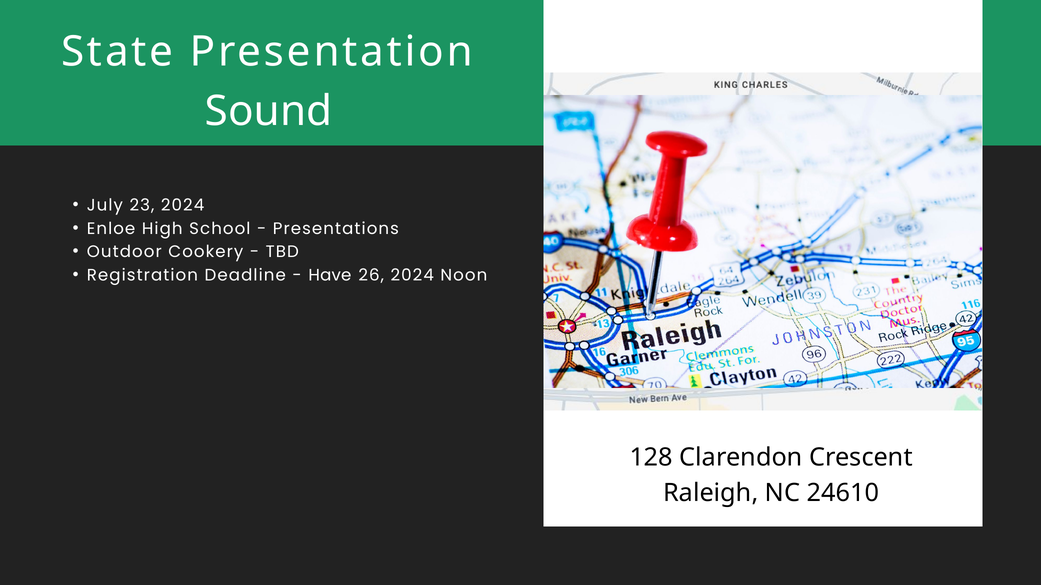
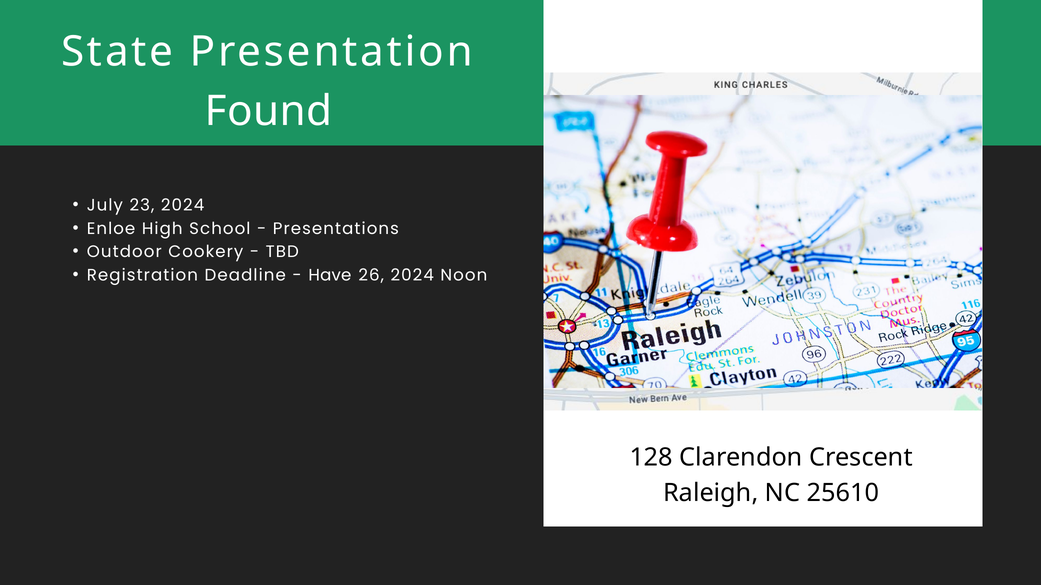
Sound: Sound -> Found (268, 111)
24610: 24610 -> 25610 (843, 493)
